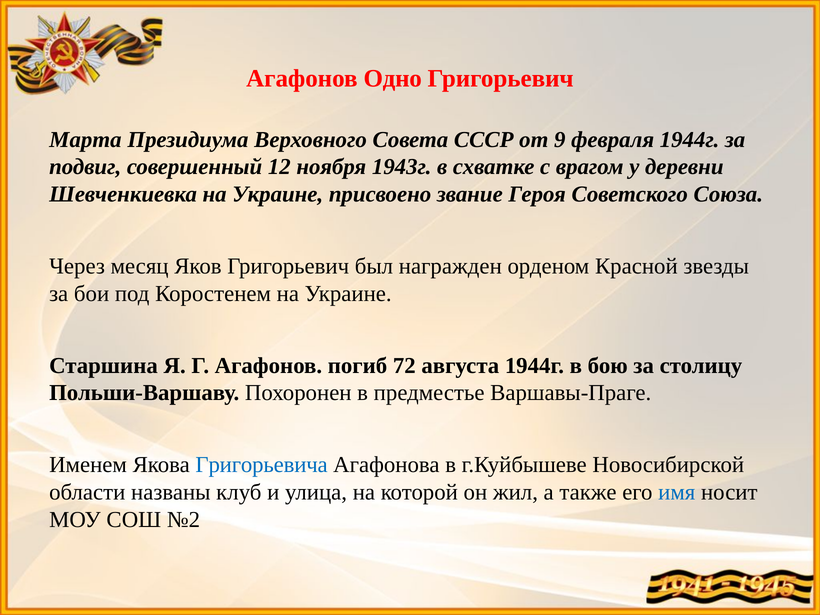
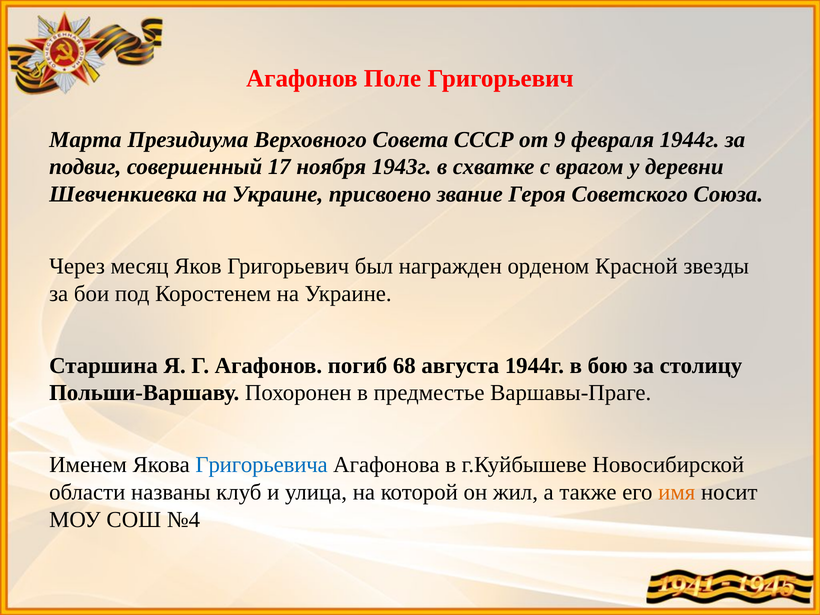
Одно: Одно -> Поле (393, 78)
12: 12 -> 17 (279, 167)
72: 72 -> 68 (404, 366)
имя colour: blue -> orange (677, 492)
№2: №2 -> №4 (183, 520)
